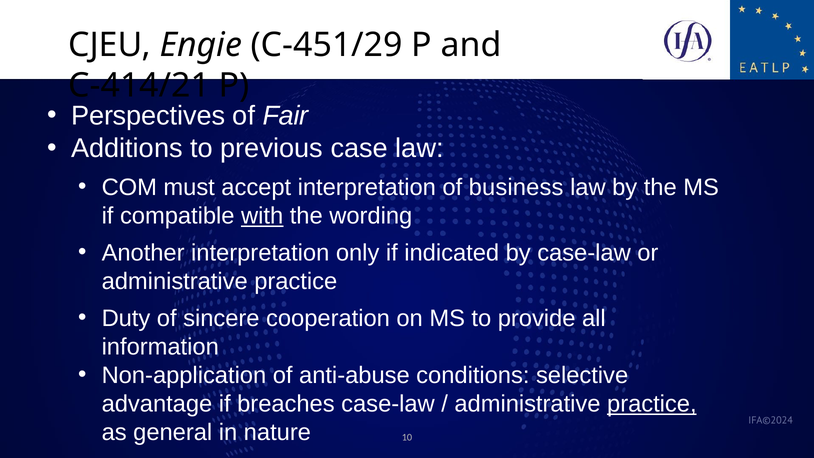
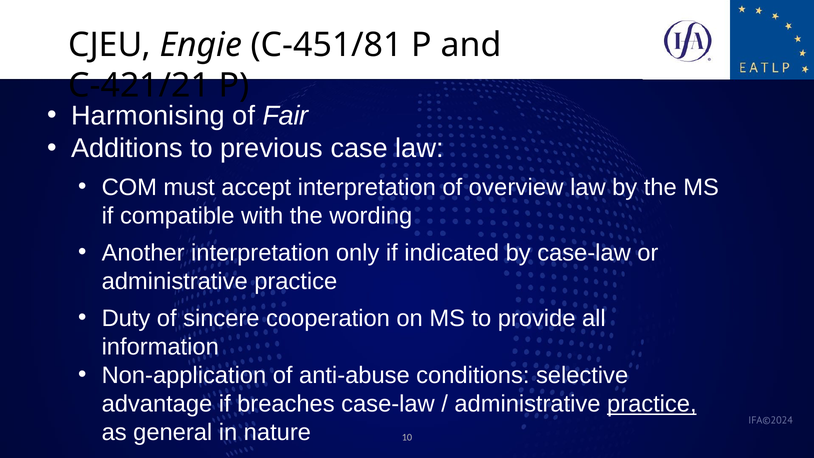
C‑451/29: C‑451/29 -> C‑451/81 (327, 45)
C‑414/21: C‑414/21 -> C‑421/21 (139, 86)
Perspectives: Perspectives -> Harmonising (148, 116)
business: business -> overview (516, 187)
with underline: present -> none (262, 216)
